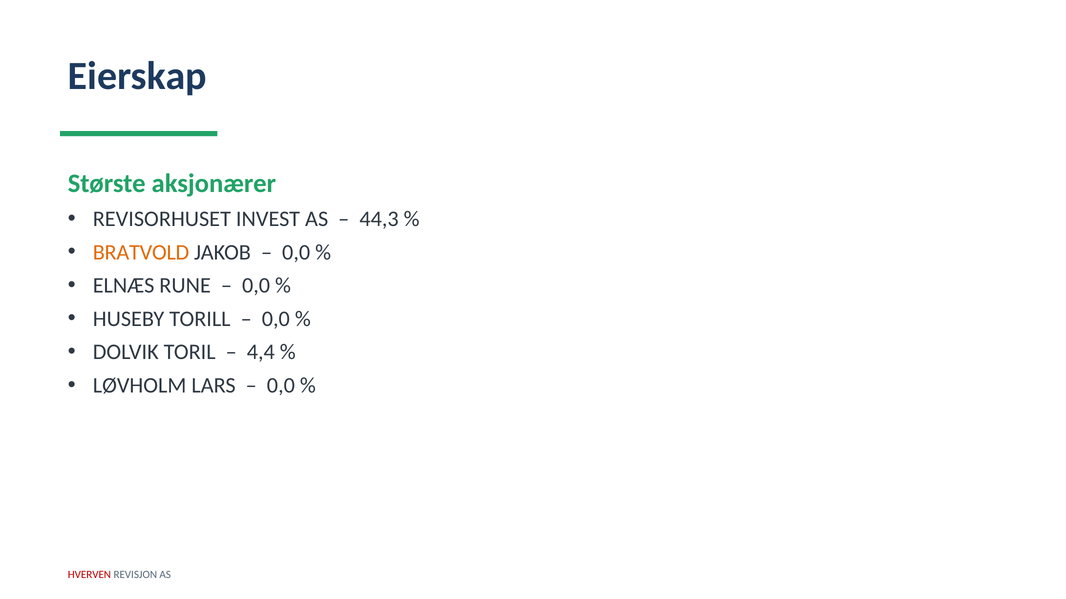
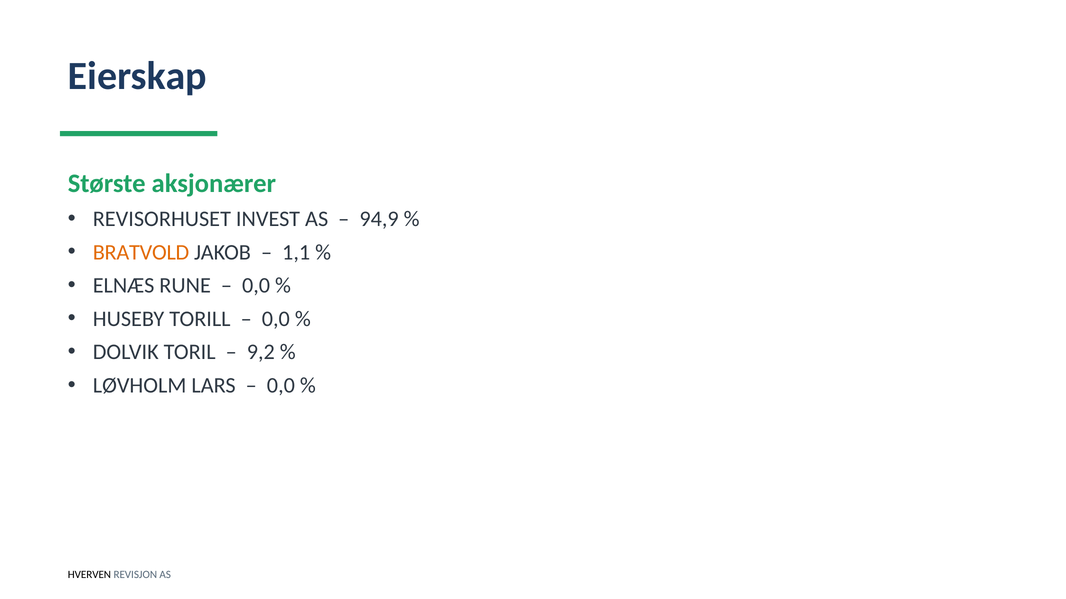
44,3: 44,3 -> 94,9 (379, 219)
0,0: 0,0 -> 1,1 (296, 253)
4,4: 4,4 -> 9,2 (261, 353)
HVERVEN colour: red -> black (89, 575)
